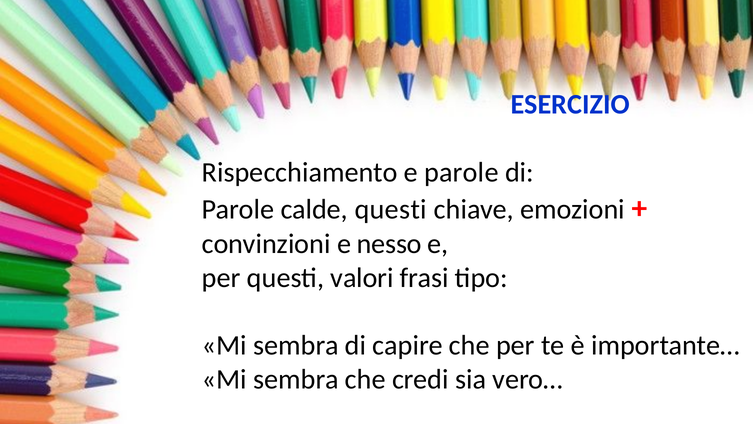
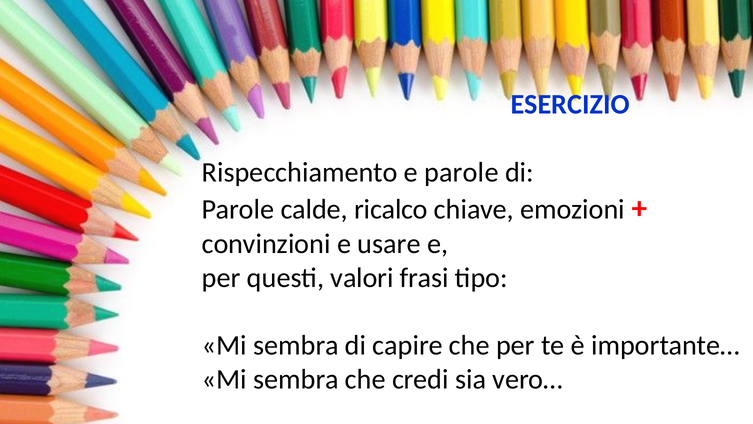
calde questi: questi -> ricalco (391, 209)
nesso: nesso -> usare (389, 244)
